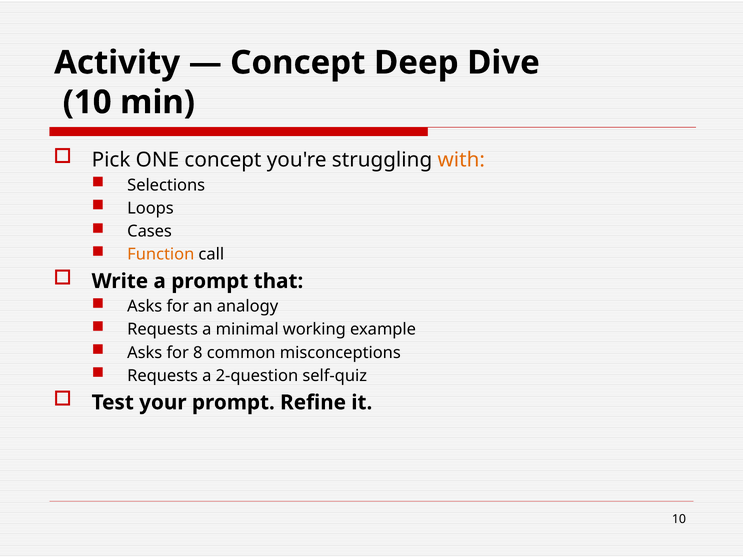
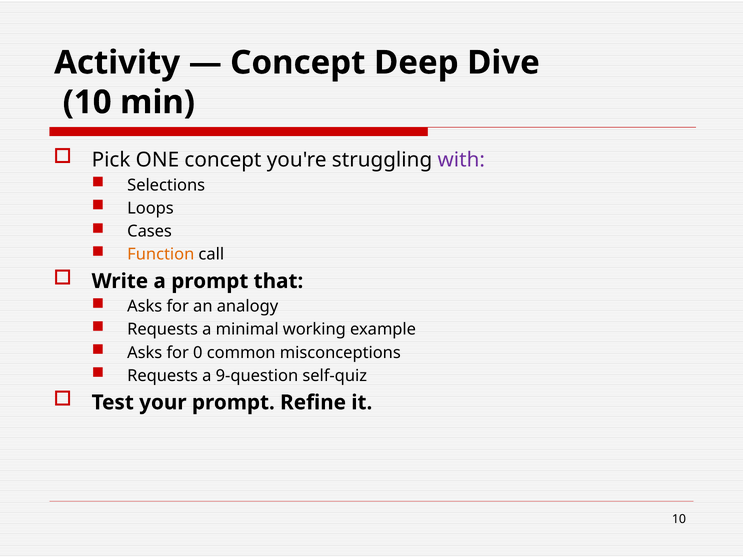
with colour: orange -> purple (461, 160)
8: 8 -> 0 (198, 353)
2-question: 2-question -> 9-question (257, 376)
